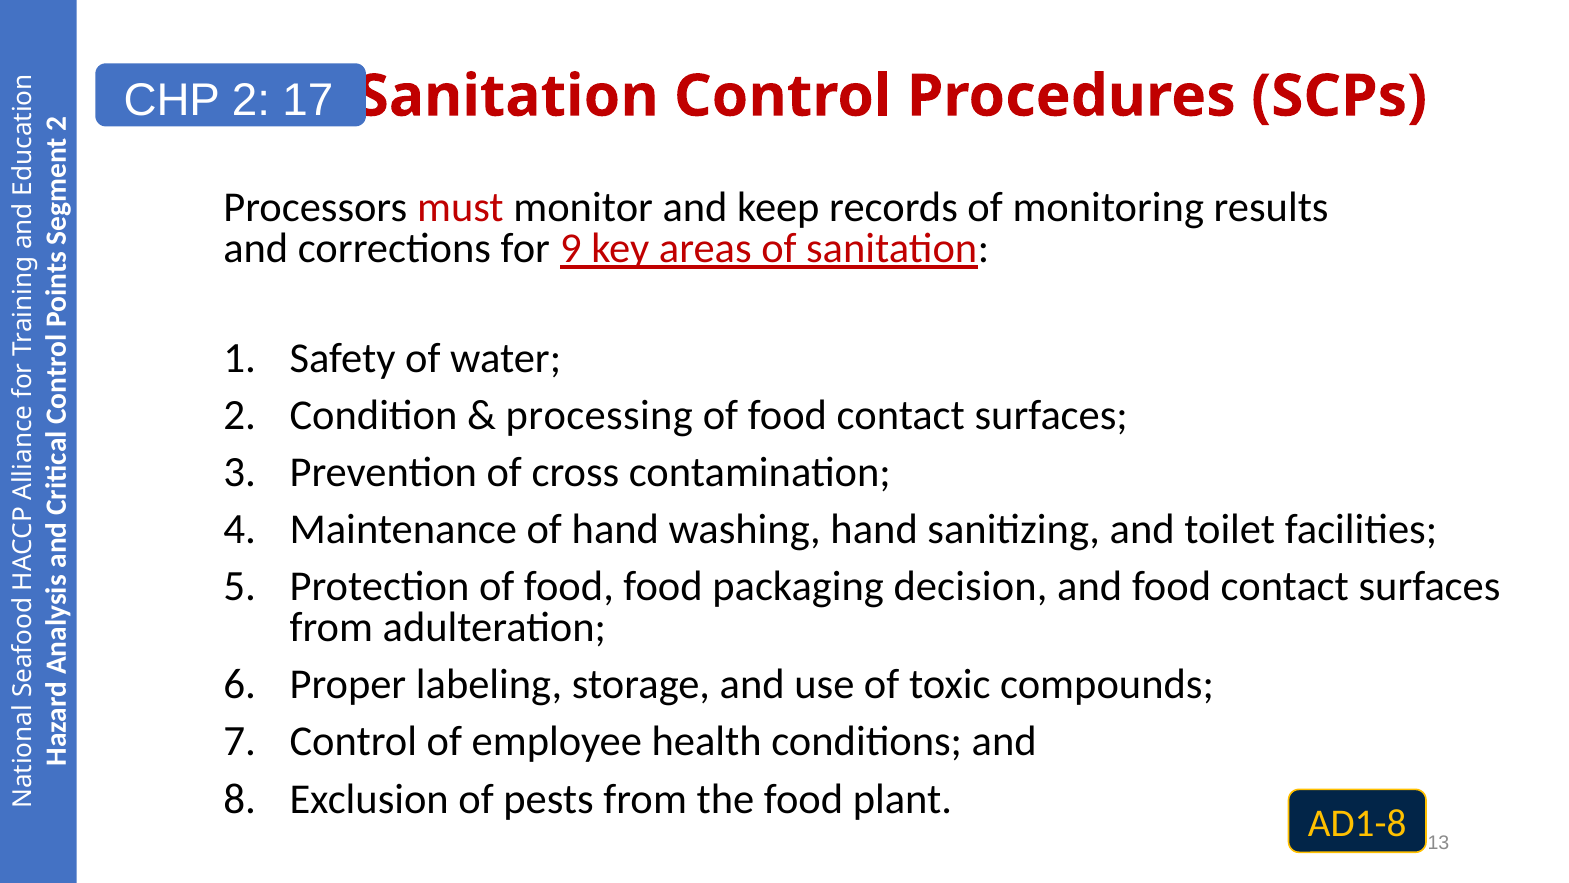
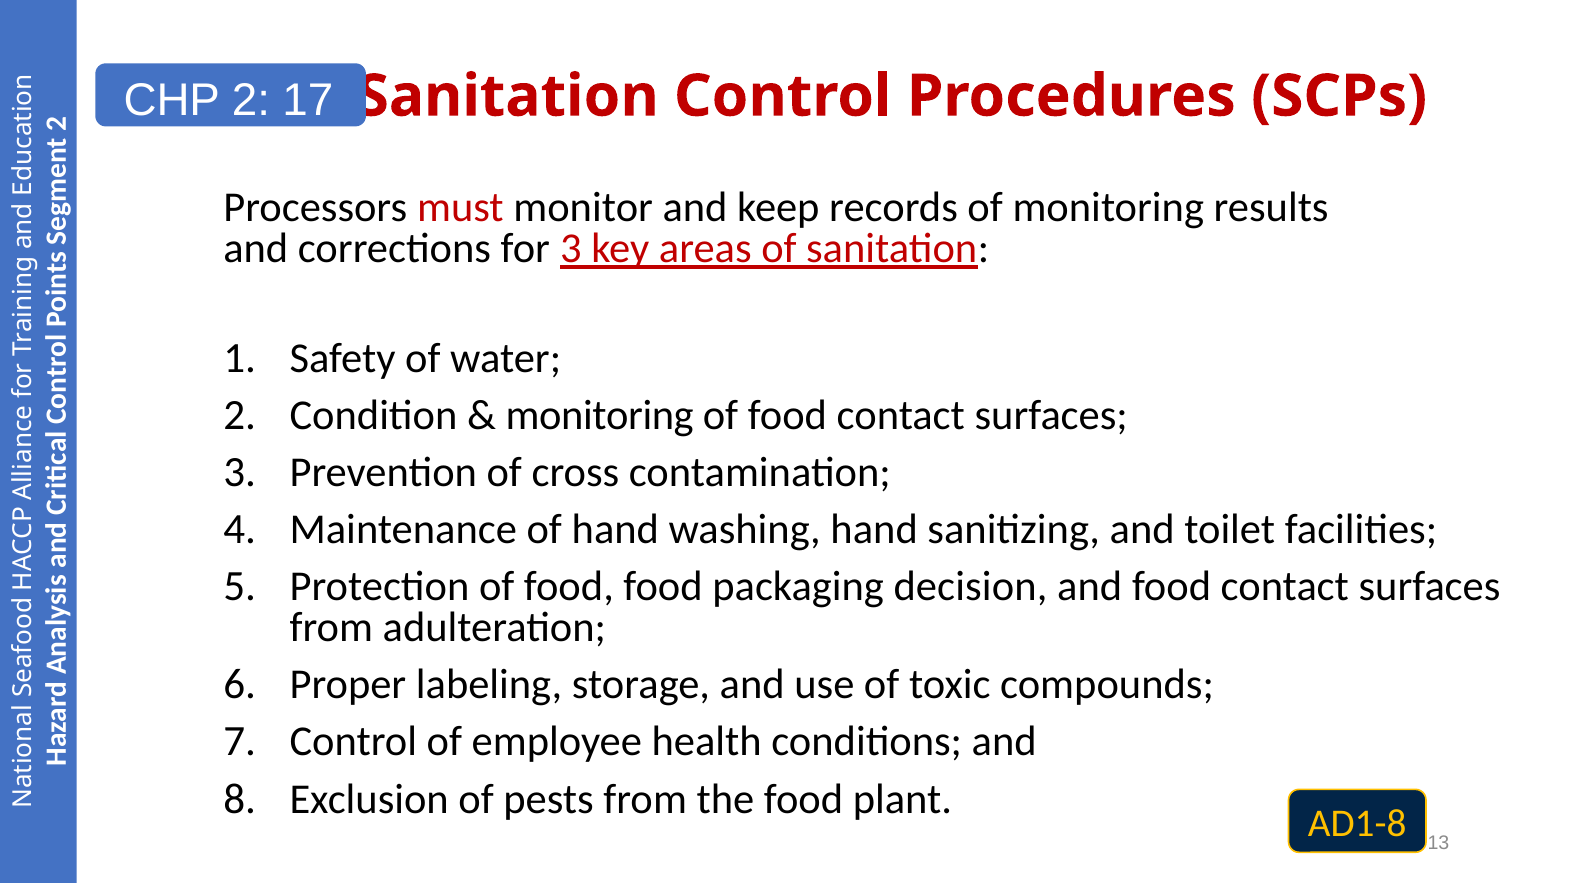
for 9: 9 -> 3 (571, 249)
processing: processing -> monitoring (600, 415)
